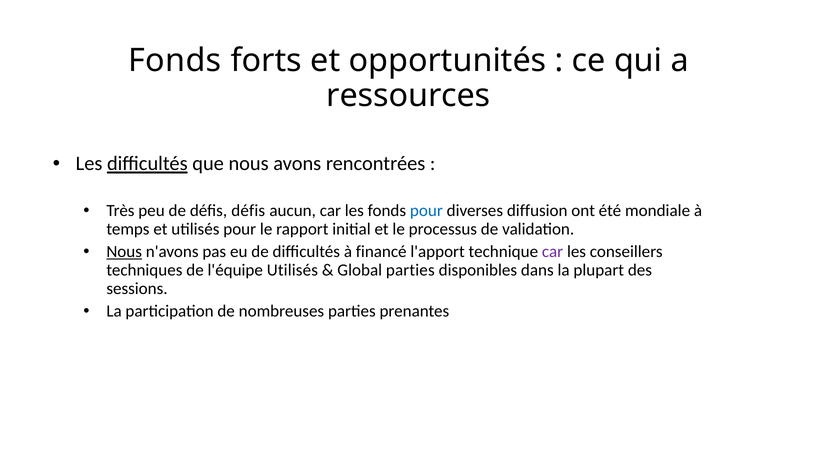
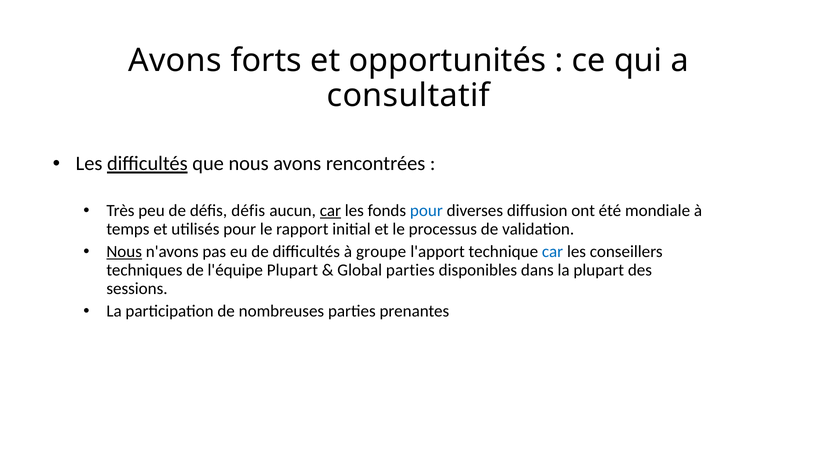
Fonds: Fonds -> Avons (175, 60)
ressources: ressources -> consultatif (408, 95)
car underline: none -> present (330, 211)
financé: financé -> groupe (381, 252)
car colour: purple -> blue (553, 252)
l'équipe Utilisés: Utilisés -> Plupart (292, 270)
